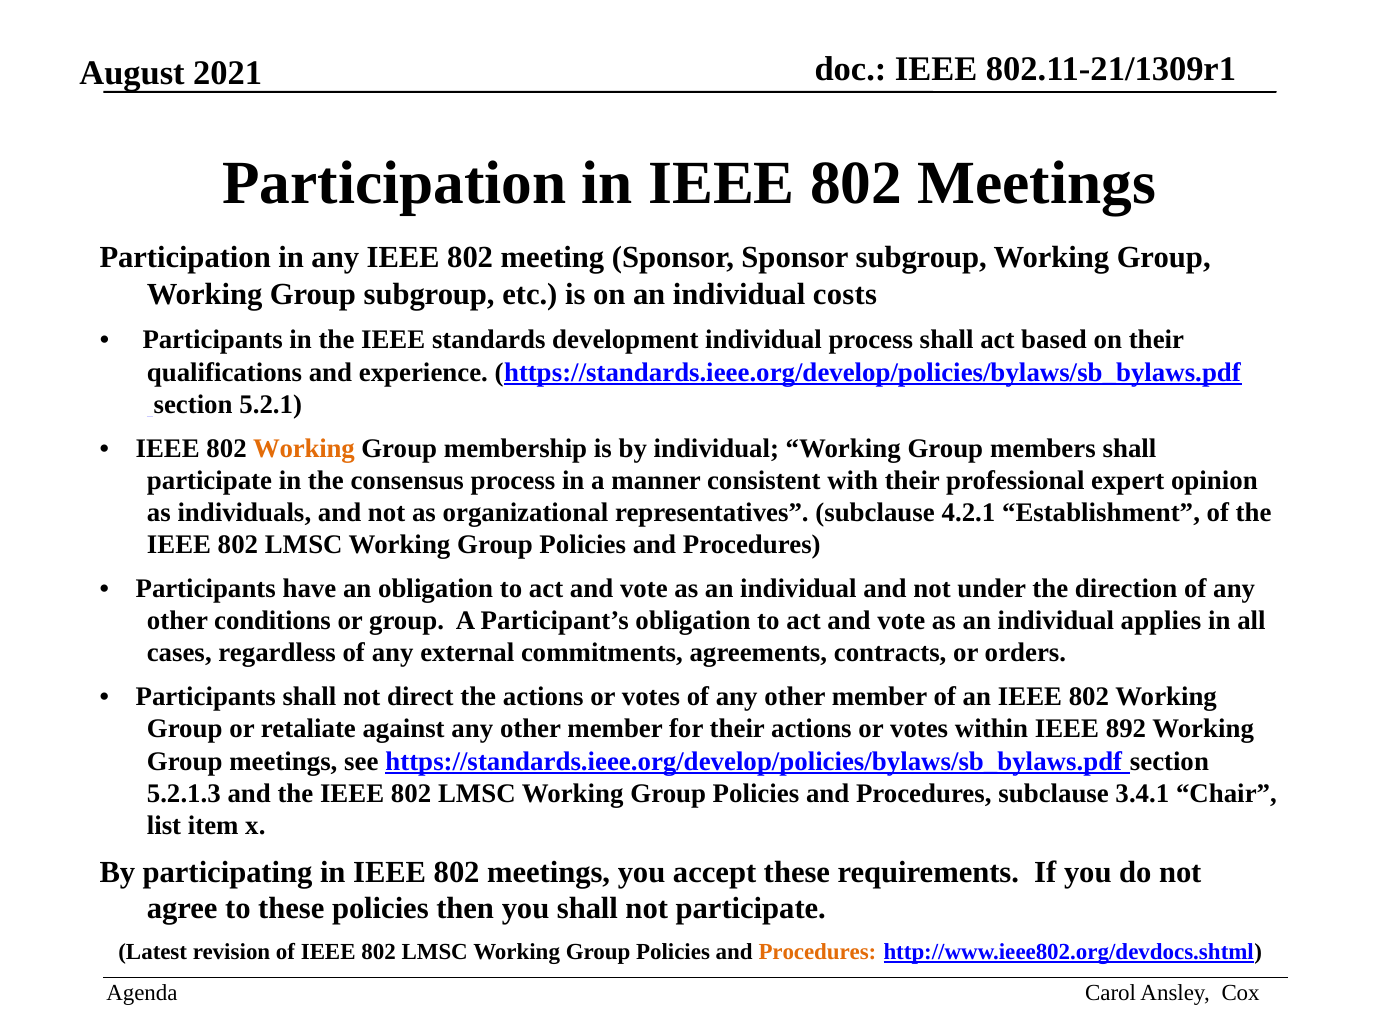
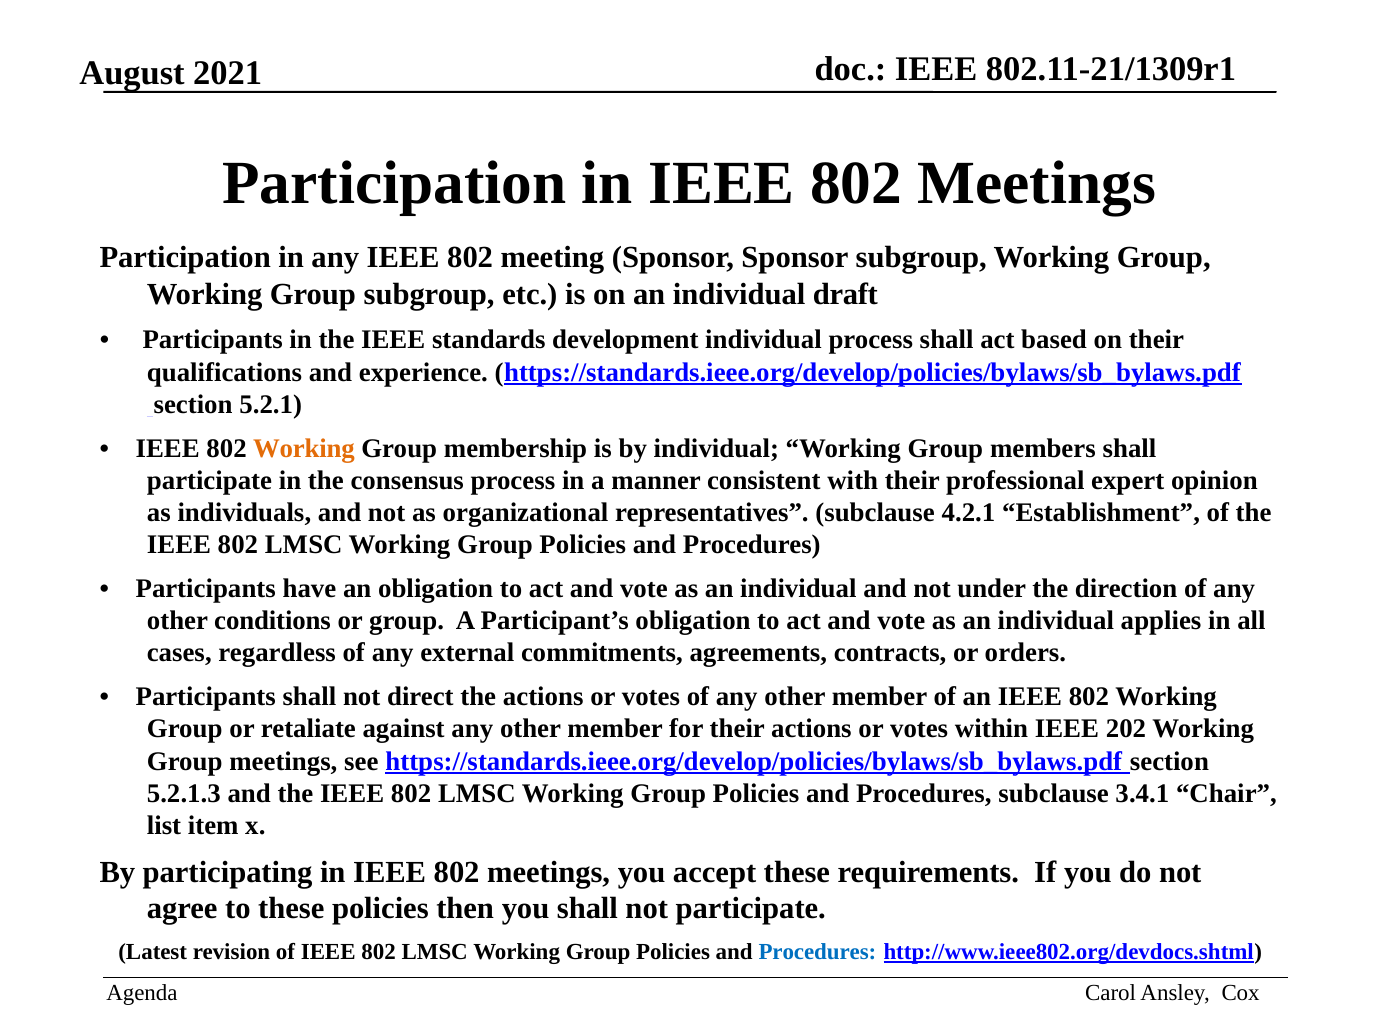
costs: costs -> draft (845, 294)
892: 892 -> 202 (1126, 729)
Procedures colour: orange -> blue (817, 952)
